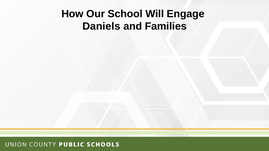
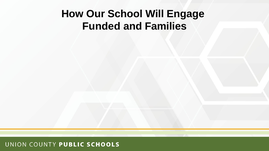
Daniels: Daniels -> Funded (101, 26)
